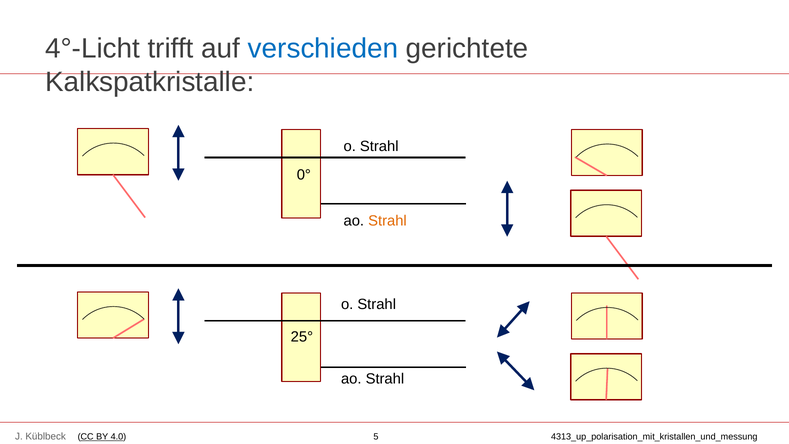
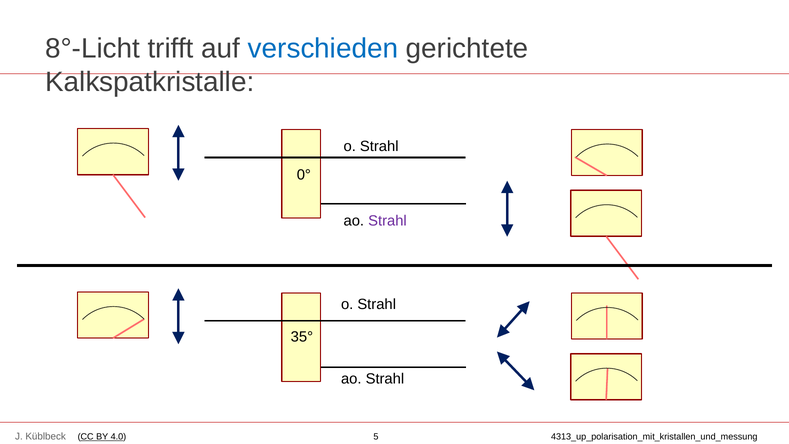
4°-Licht: 4°-Licht -> 8°-Licht (93, 48)
Strahl colour: orange -> purple (387, 221)
25°: 25° -> 35° (302, 337)
